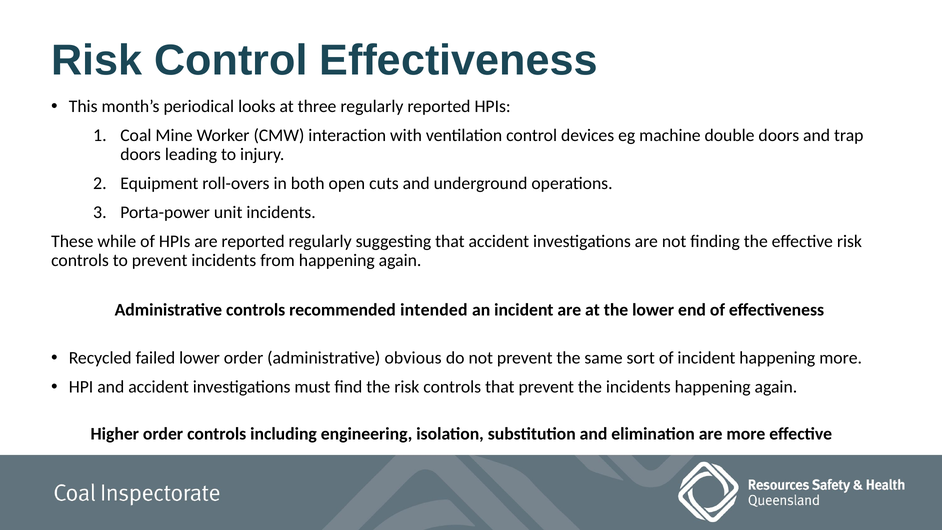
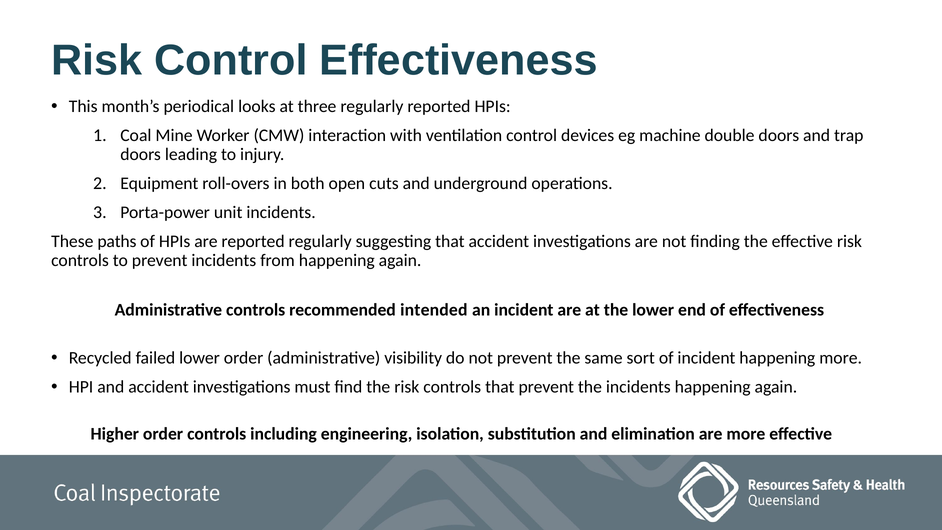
while: while -> paths (117, 241)
obvious: obvious -> visibility (413, 358)
